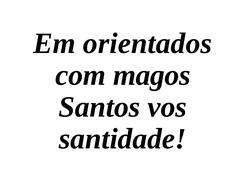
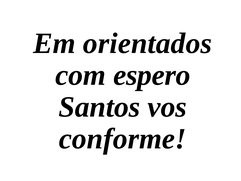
magos: magos -> espero (152, 75)
santidade: santidade -> conforme (123, 139)
